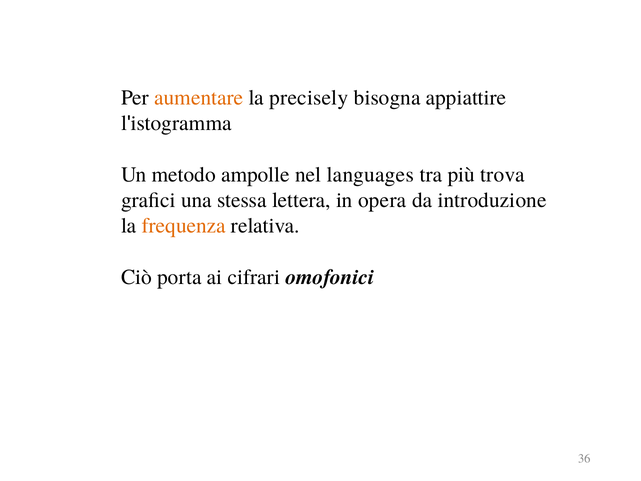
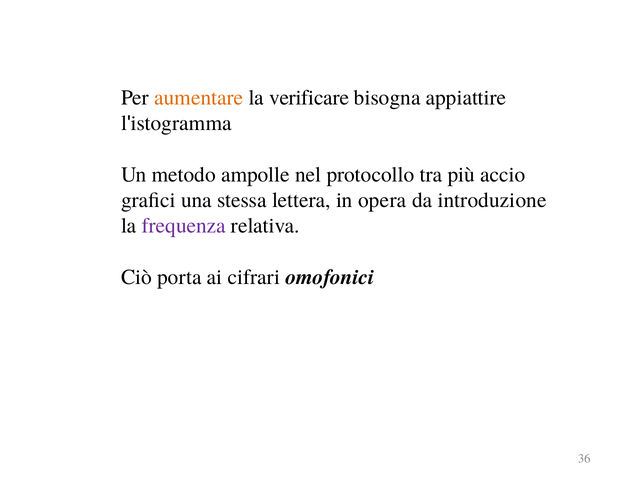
precisely: precisely -> verificare (309, 98)
languages: languages -> protocollo (370, 174)
trova: trova -> accio (503, 174)
frequenza colour: orange -> purple (184, 226)
